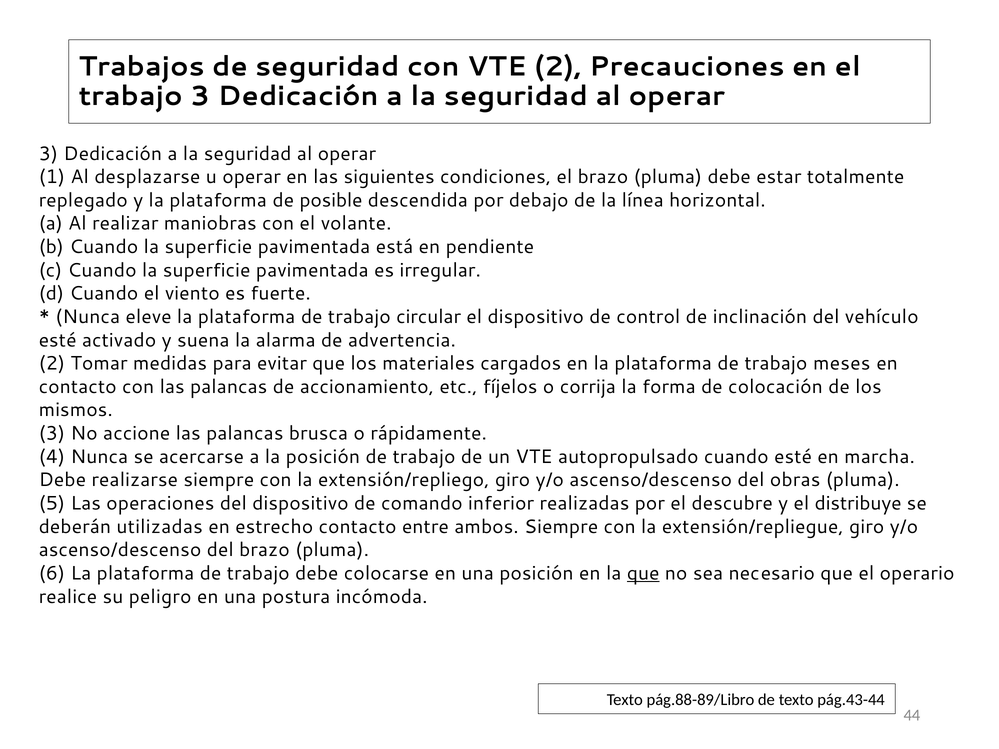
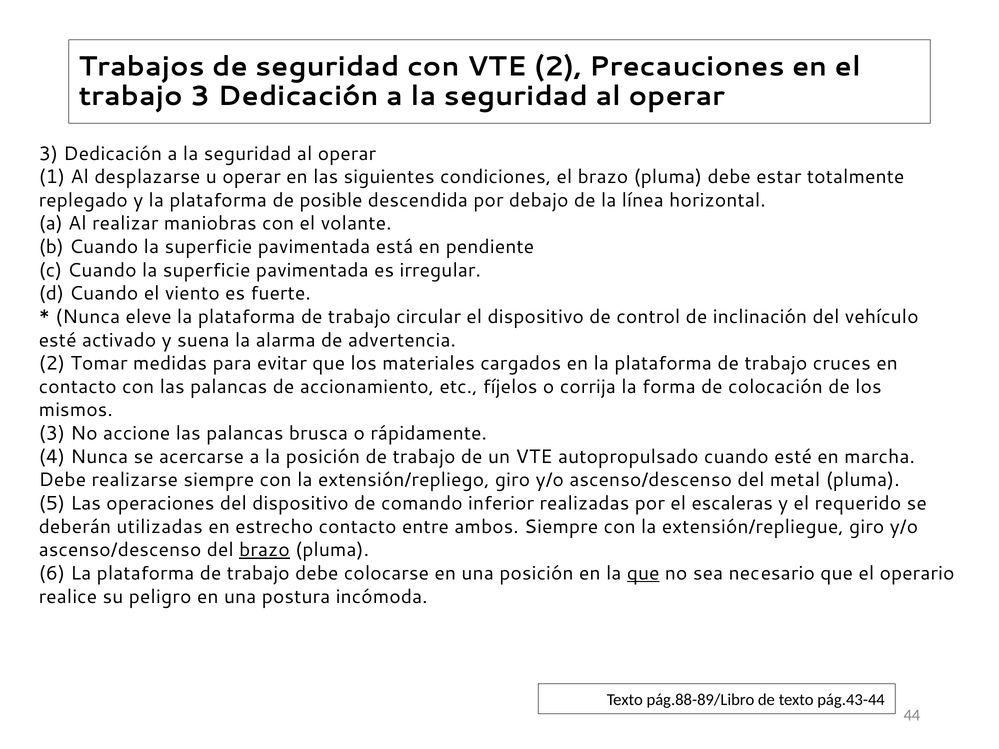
meses: meses -> cruces (842, 364)
obras: obras -> metal (795, 480)
descubre: descubre -> escaleras (732, 504)
distribuye: distribuye -> requerido (858, 504)
brazo underline: none -> present (264, 550)
